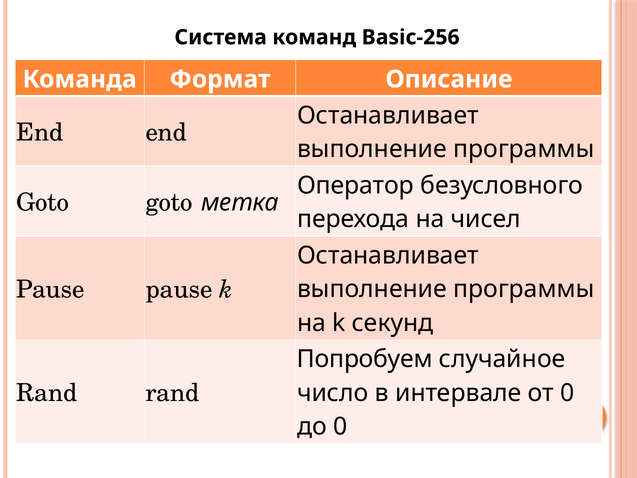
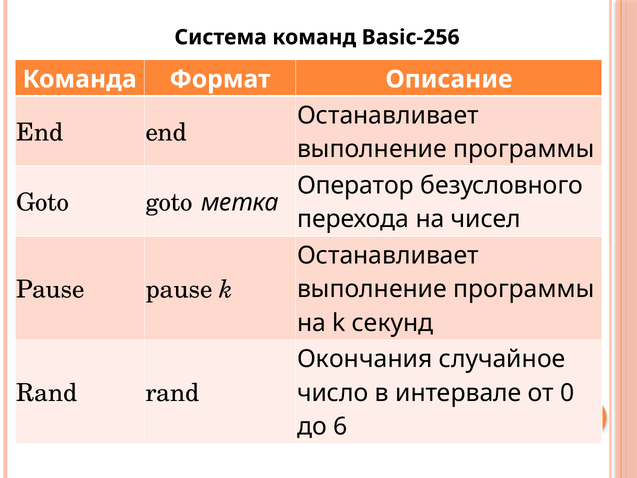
Попробуем: Попробуем -> Окончания (365, 359)
до 0: 0 -> 6 (340, 426)
